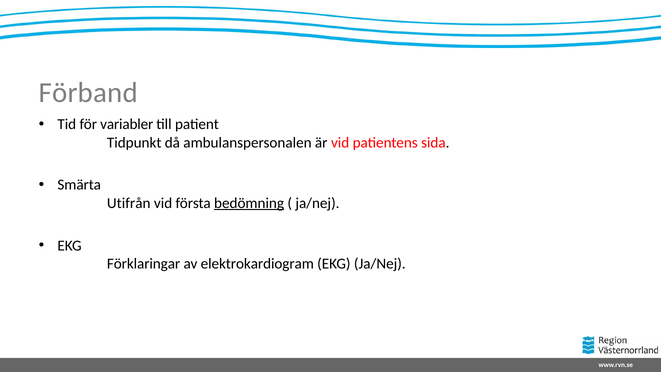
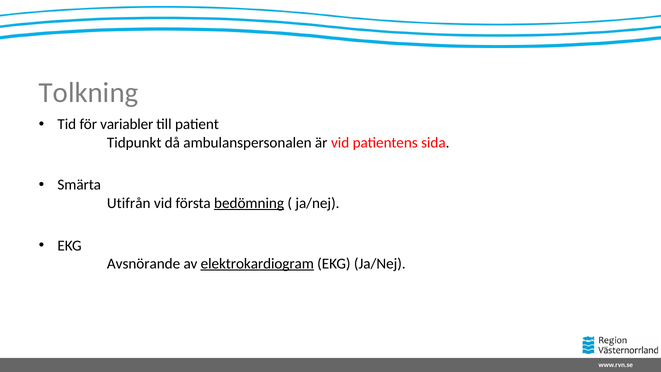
Förband: Förband -> Tolkning (88, 92)
Förklaringar: Förklaringar -> Avsnörande (144, 264)
elektrokardiogram underline: none -> present (257, 264)
